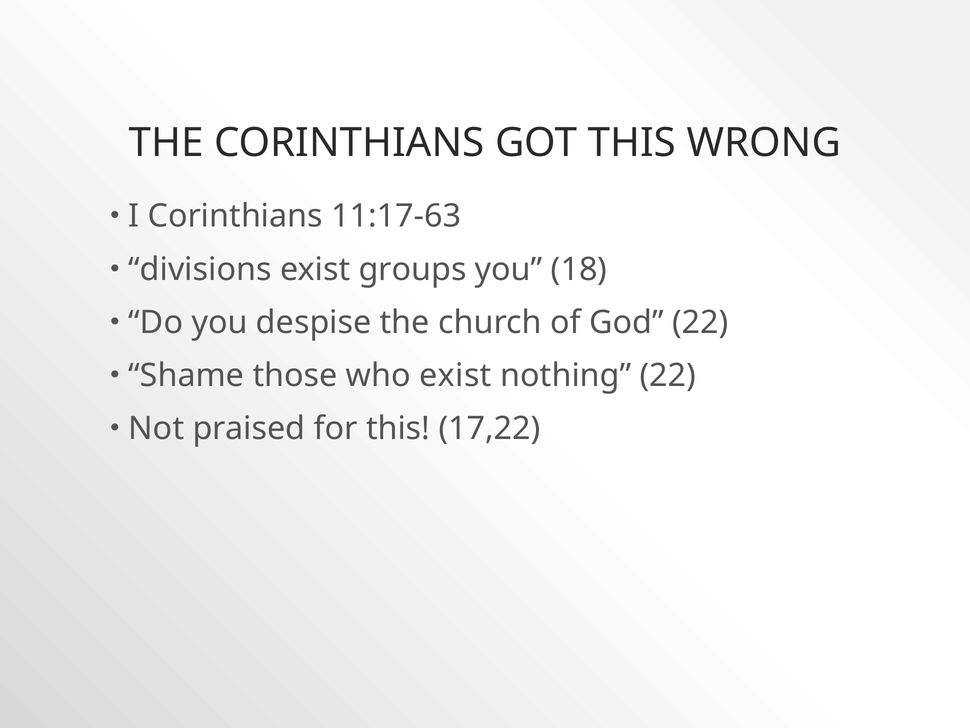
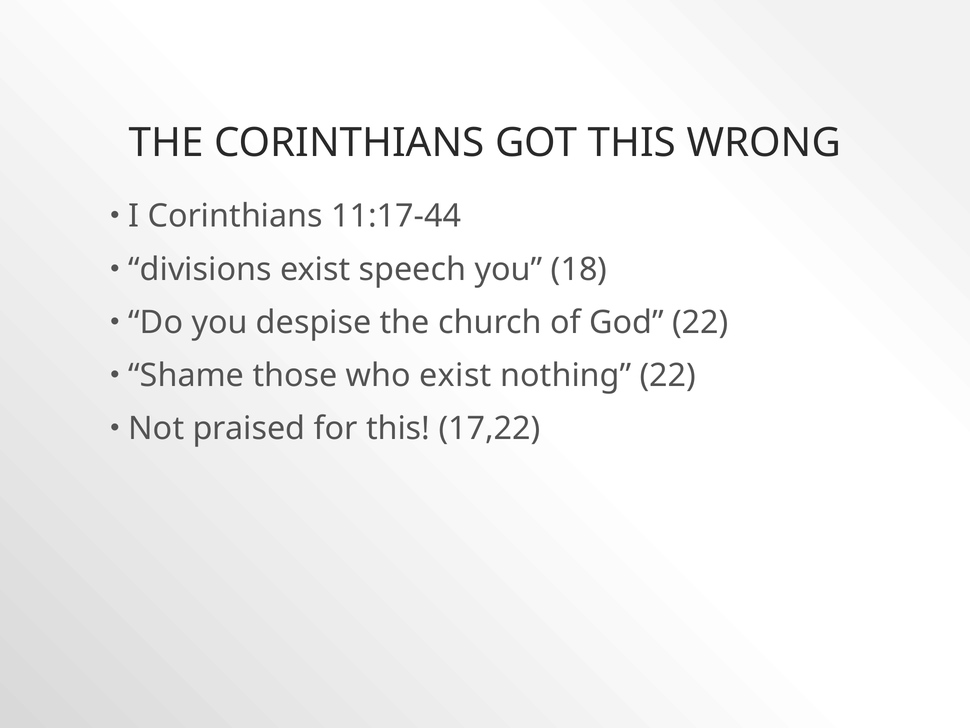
11:17-63: 11:17-63 -> 11:17-44 (396, 216)
groups: groups -> speech (412, 269)
